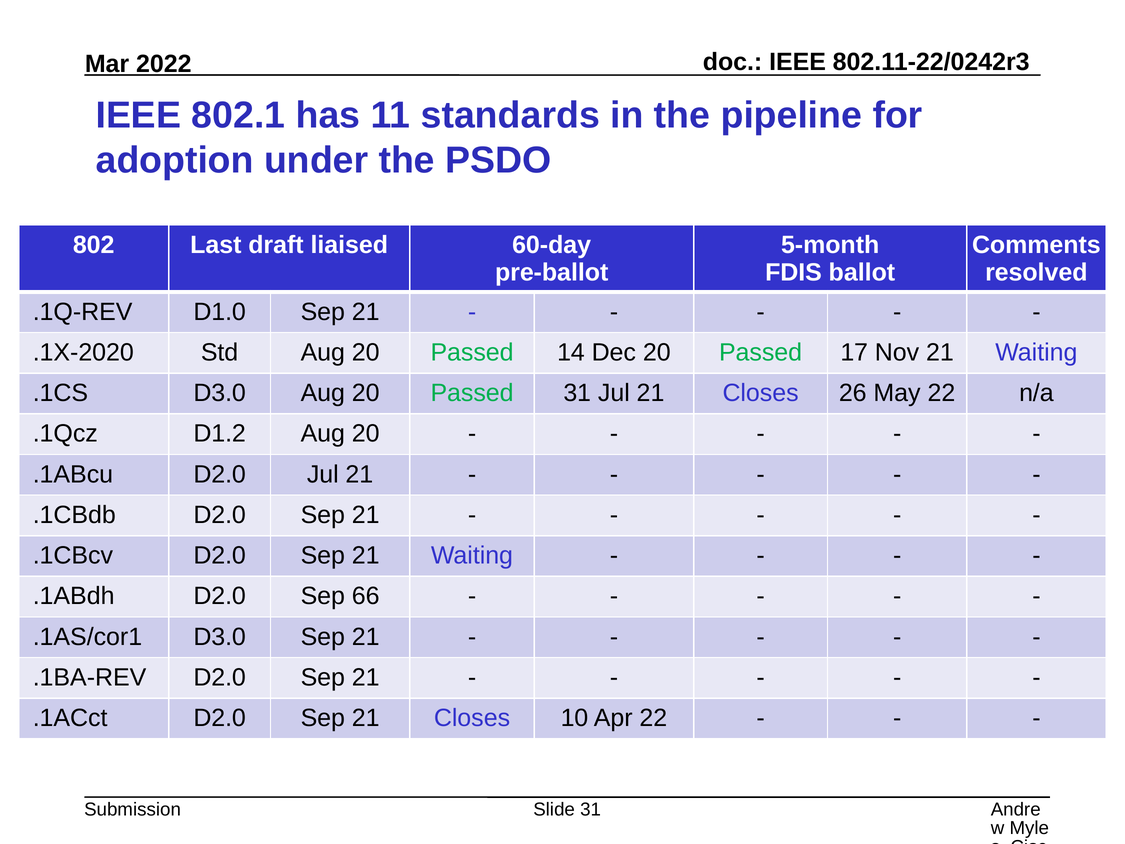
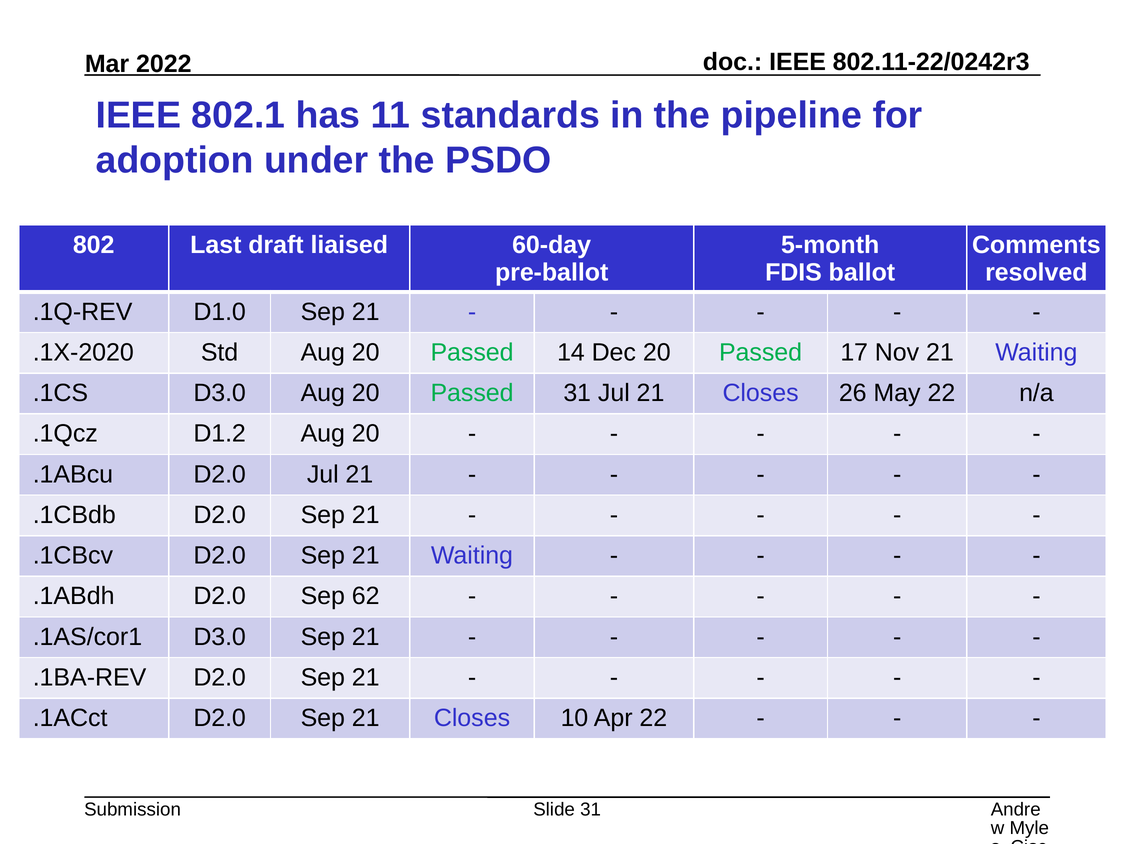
66: 66 -> 62 (366, 596)
